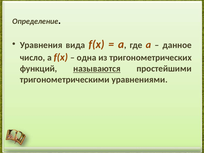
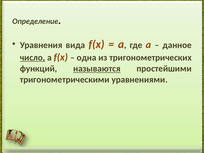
число underline: none -> present (33, 58)
